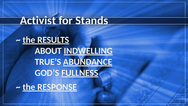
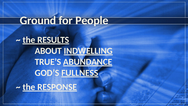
Activist: Activist -> Ground (38, 20)
Stands: Stands -> People (92, 20)
